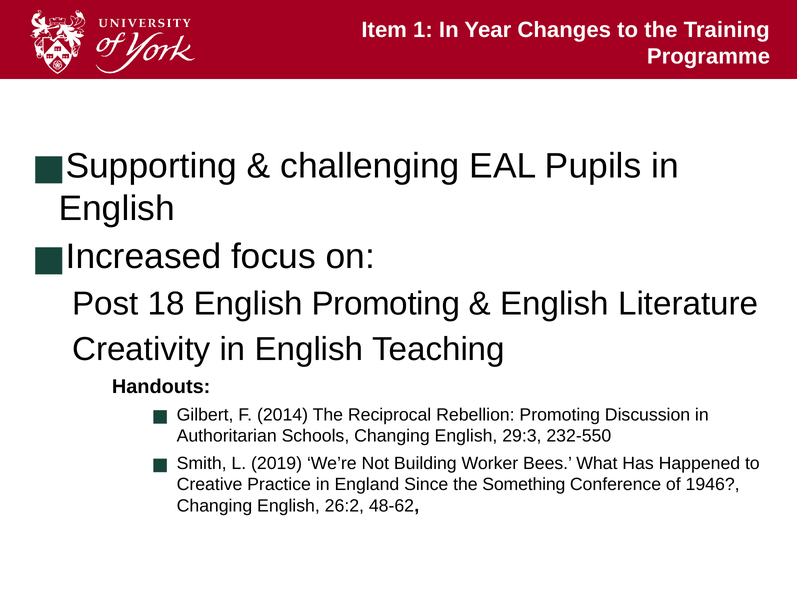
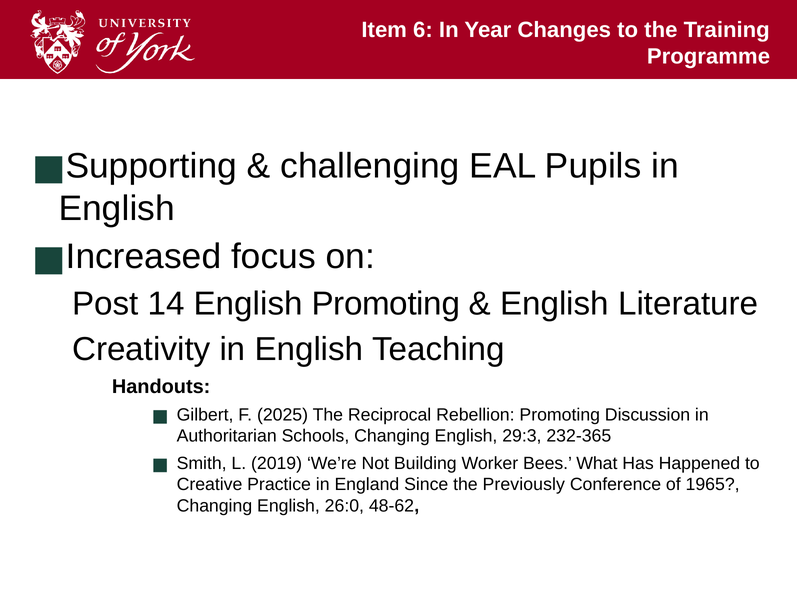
1: 1 -> 6 (423, 30)
18: 18 -> 14 (166, 304)
2014: 2014 -> 2025 (283, 415)
232-550: 232-550 -> 232-365 (579, 437)
Something: Something -> Previously (524, 485)
1946: 1946 -> 1965 (713, 485)
26:2: 26:2 -> 26:0 (344, 506)
